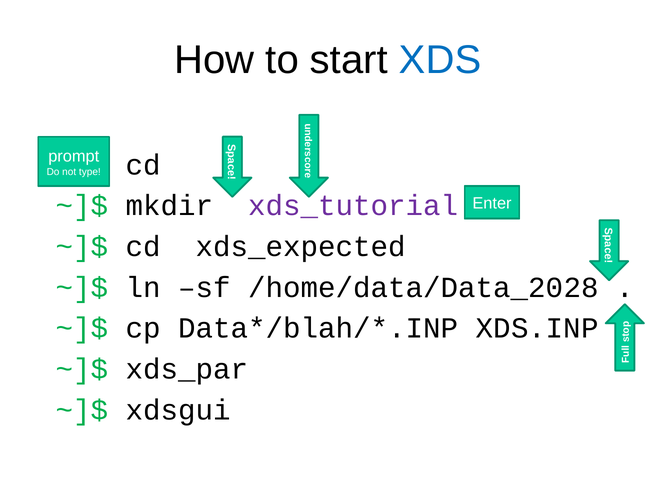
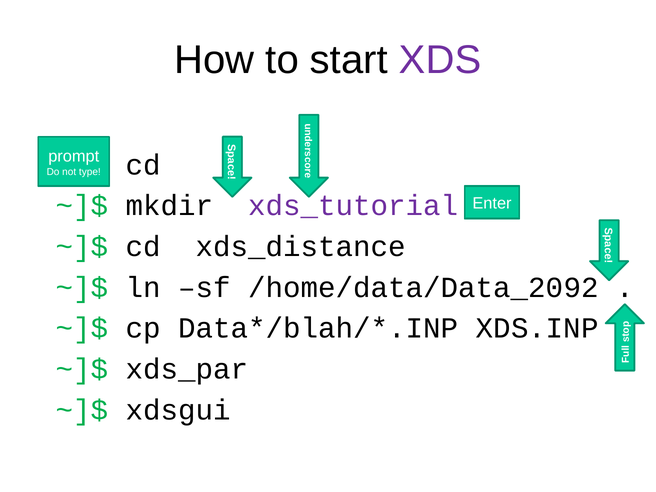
XDS colour: blue -> purple (440, 60)
xds_expected: xds_expected -> xds_distance (301, 247)
/home/data/Data_2028: /home/data/Data_2028 -> /home/data/Data_2092 (423, 287)
